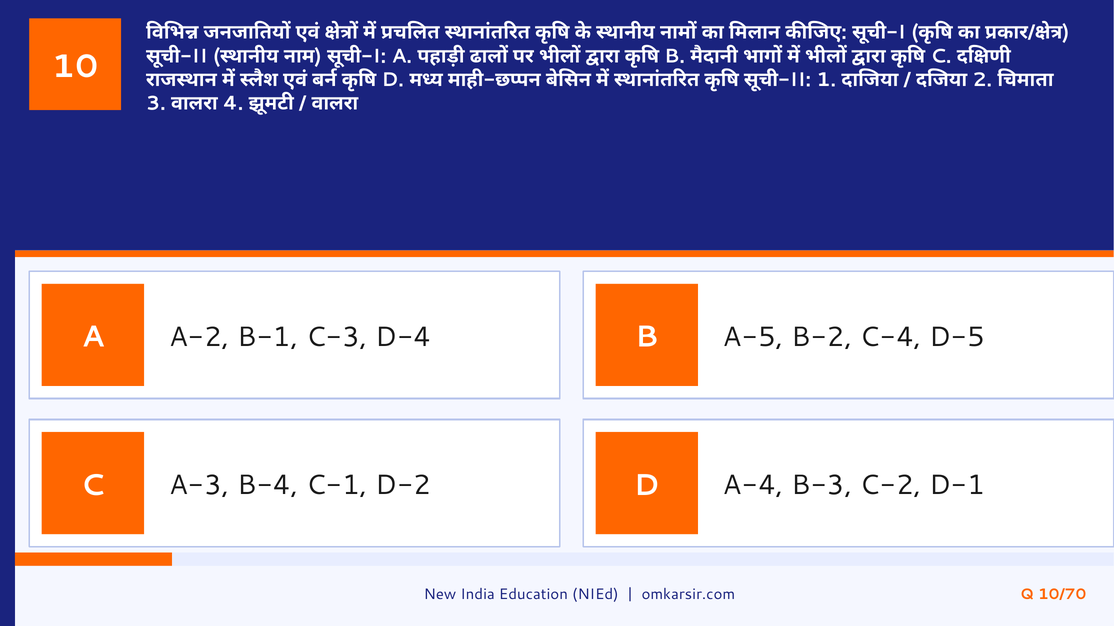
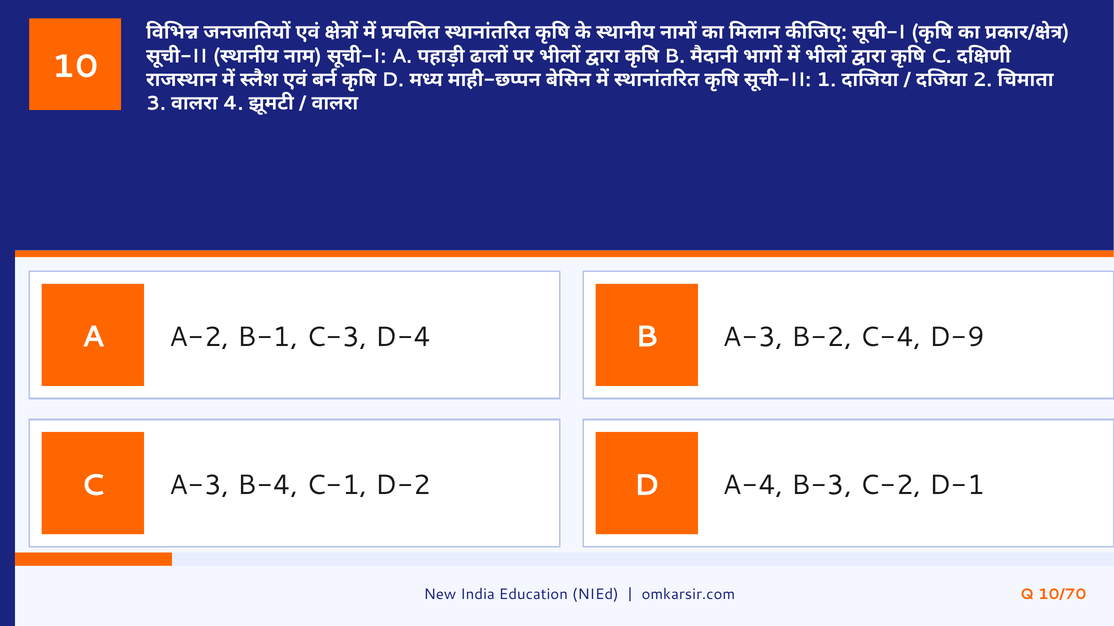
B A-5: A-5 -> A-3 (753, 337)
D-5: D-5 -> D-9 (957, 337)
